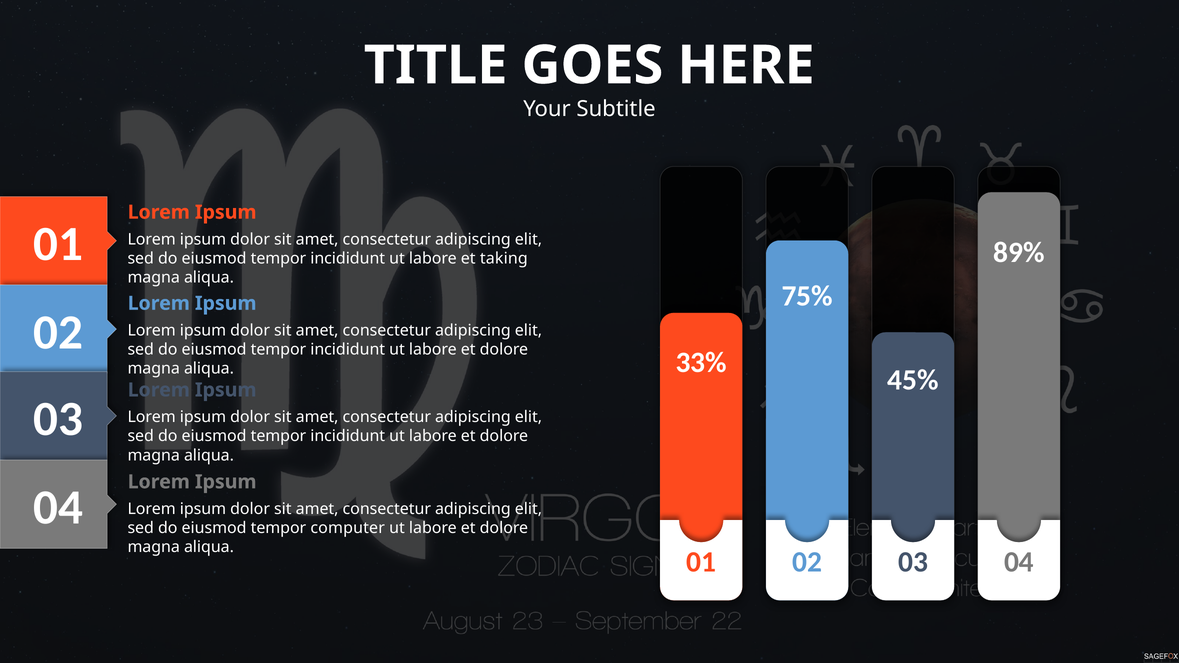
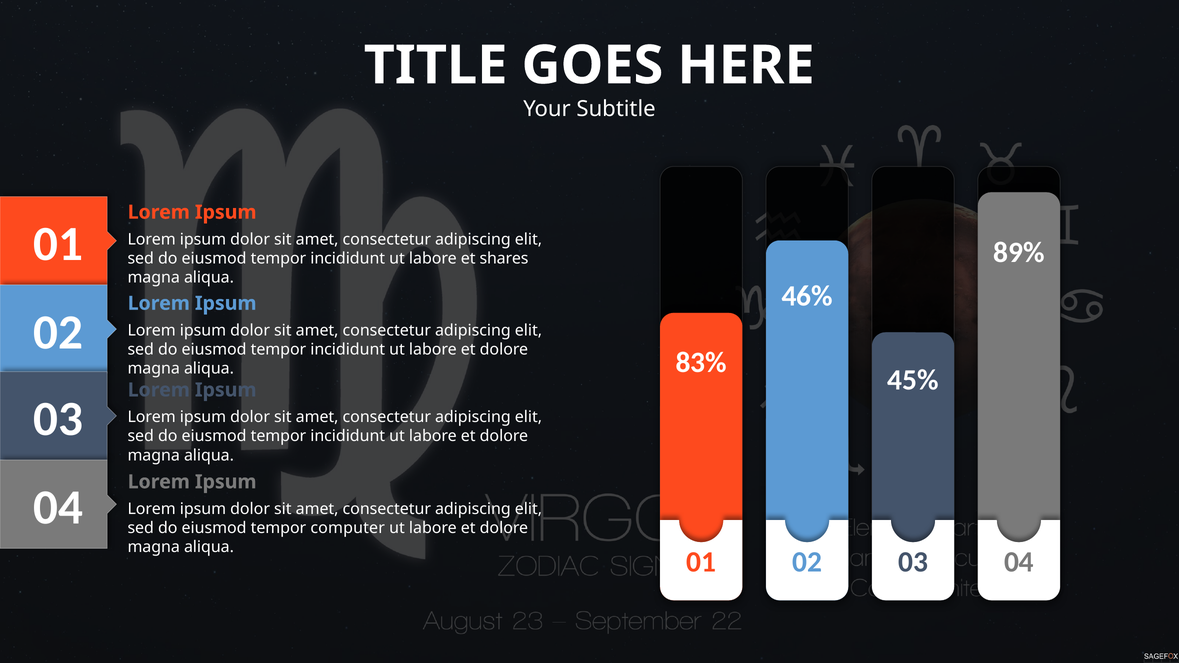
taking: taking -> shares (504, 259)
75%: 75% -> 46% (807, 296)
33%: 33% -> 83% (701, 362)
